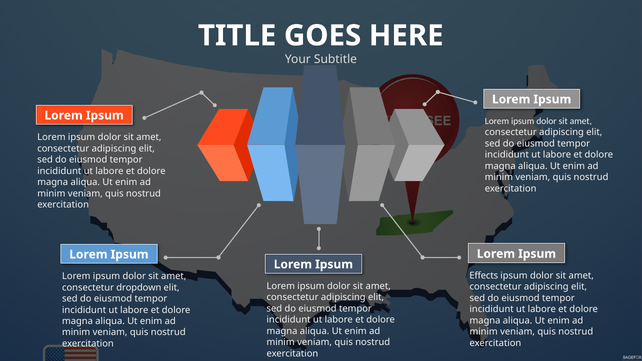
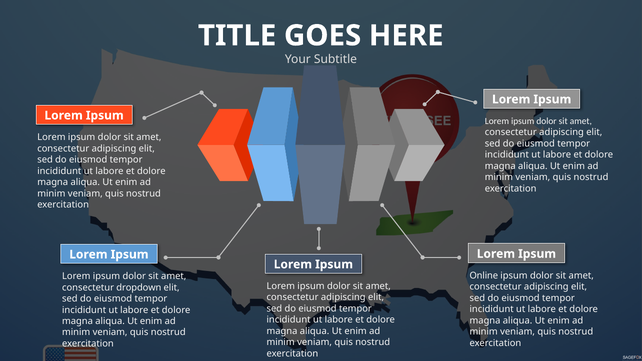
Effects: Effects -> Online (484, 276)
